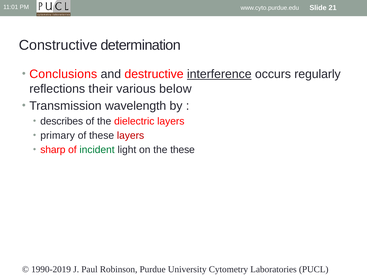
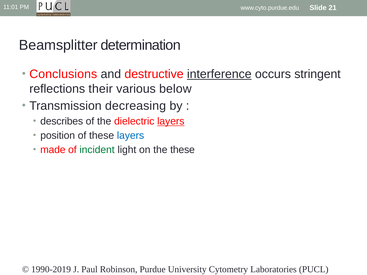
Constructive: Constructive -> Beamsplitter (58, 45)
regularly: regularly -> stringent (318, 74)
wavelength: wavelength -> decreasing (136, 106)
layers underline: none -> present (171, 121)
primary: primary -> position (58, 136)
layers colour: red -> blue (131, 136)
sharp: sharp -> made (53, 150)
